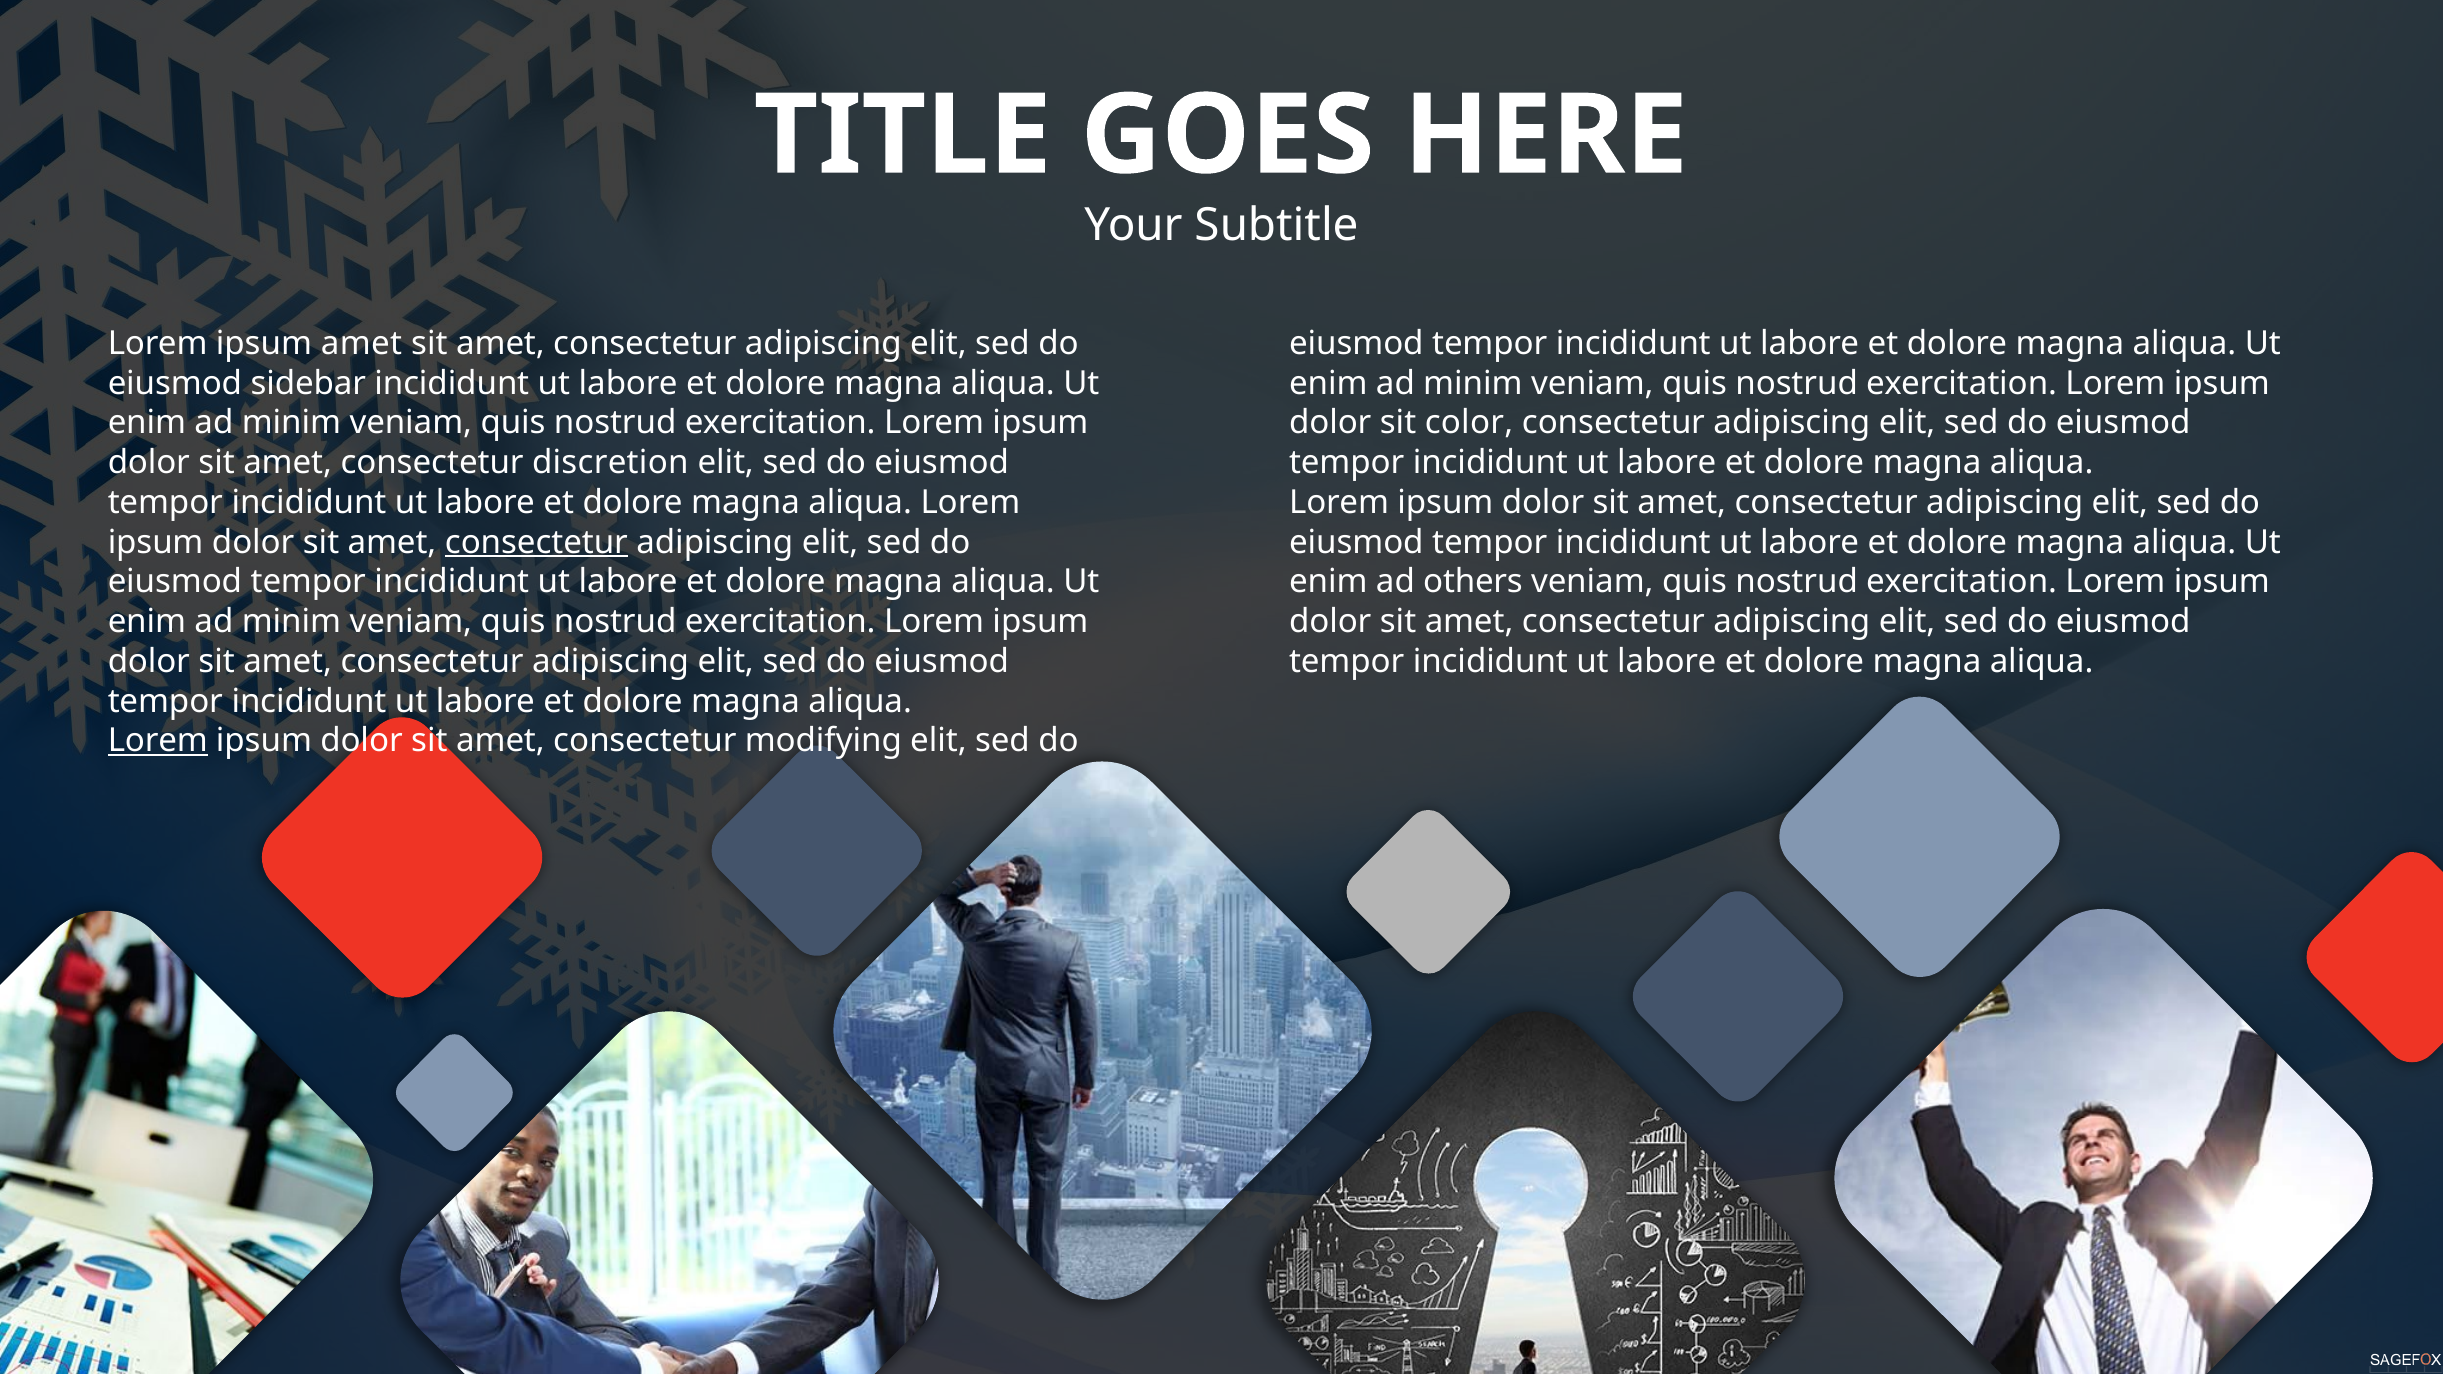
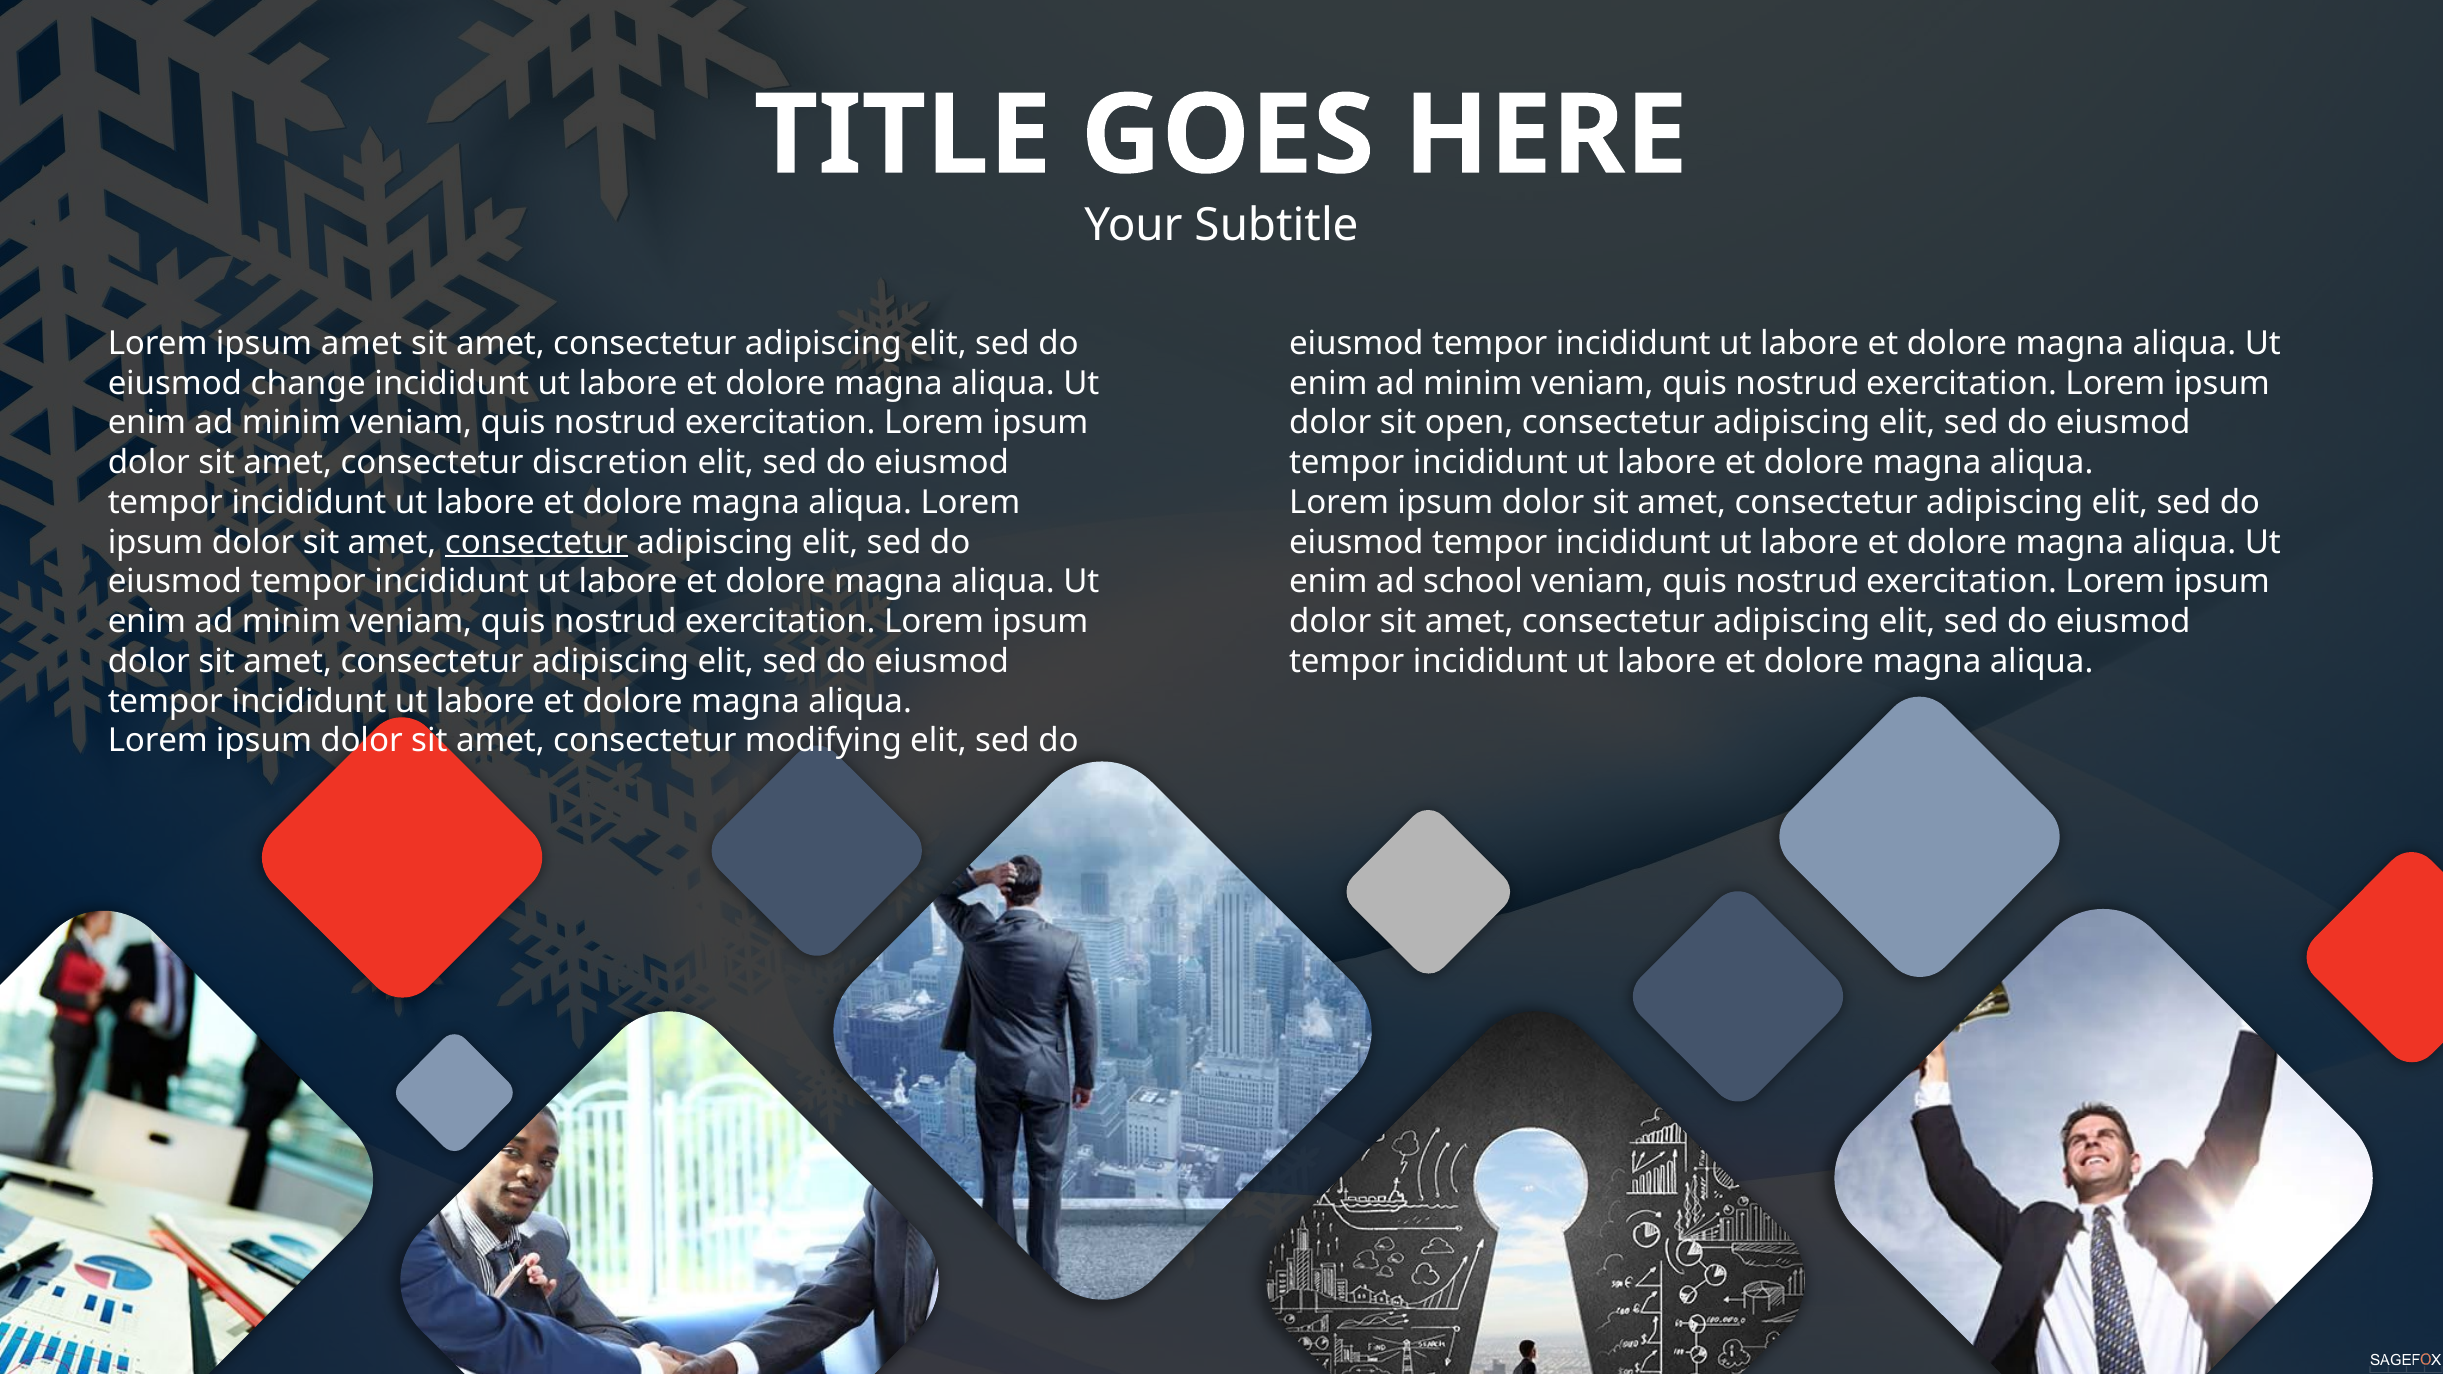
sidebar: sidebar -> change (308, 383)
color: color -> open (1469, 423)
others: others -> school (1473, 582)
Lorem underline: present -> none (158, 741)
